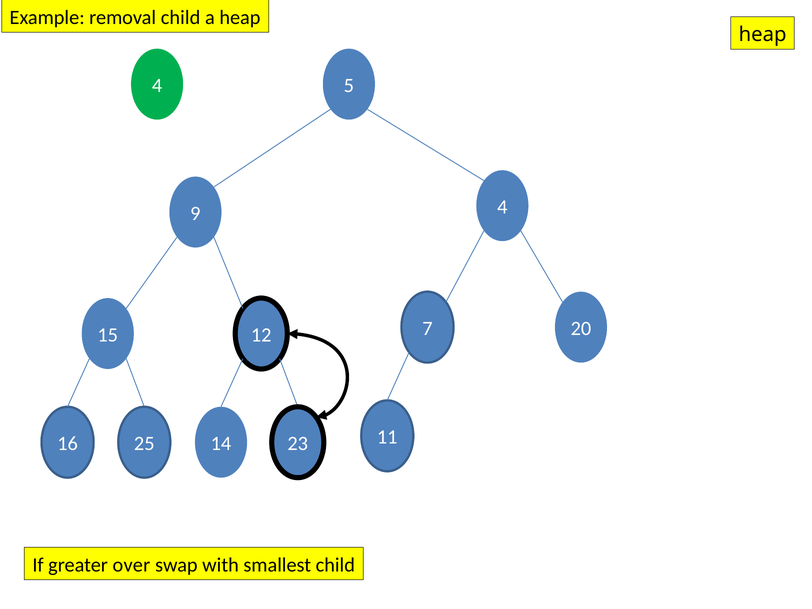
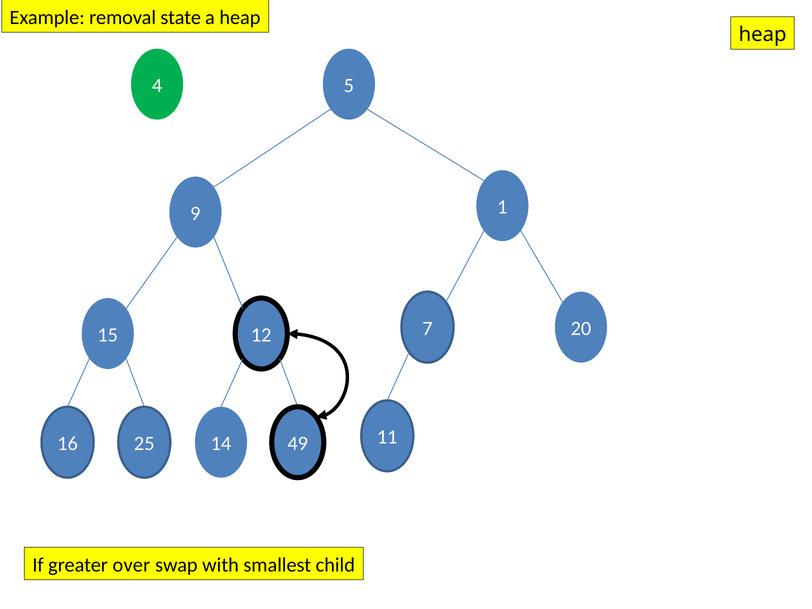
removal child: child -> state (181, 18)
9 4: 4 -> 1 (502, 207)
23: 23 -> 49 (298, 444)
